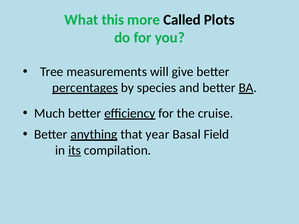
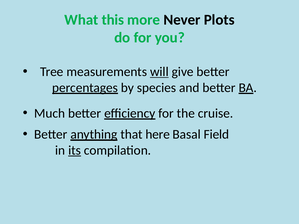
Called: Called -> Never (182, 20)
will underline: none -> present (159, 72)
year: year -> here (158, 135)
